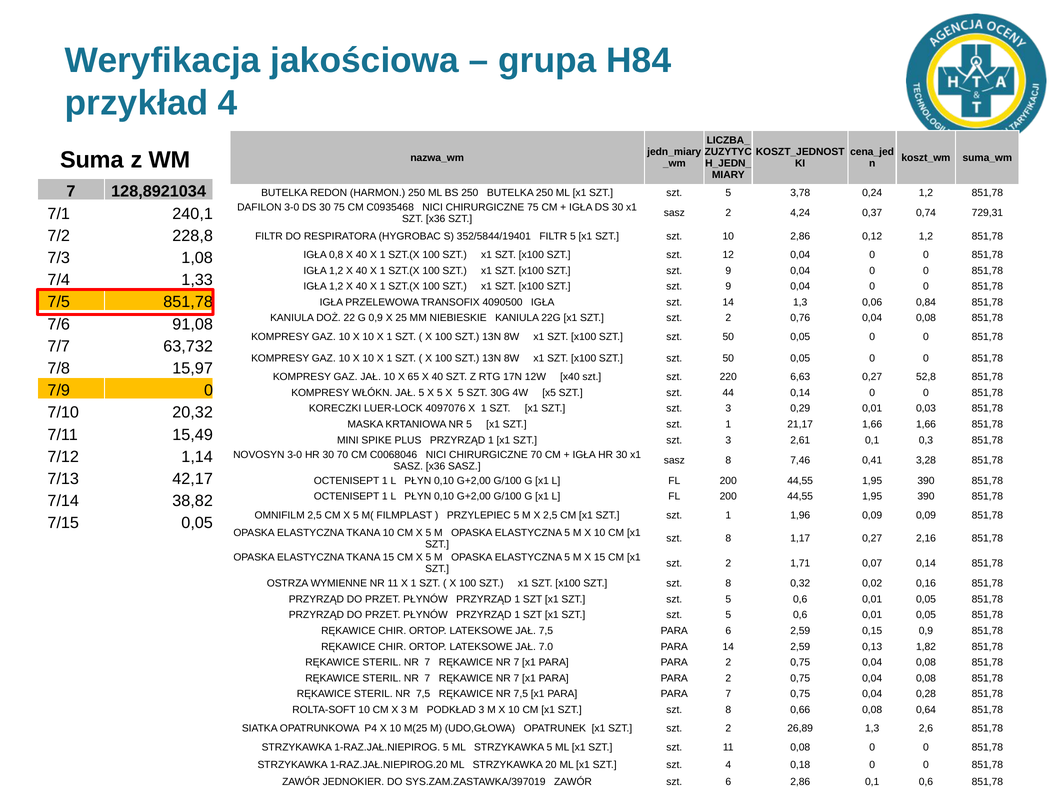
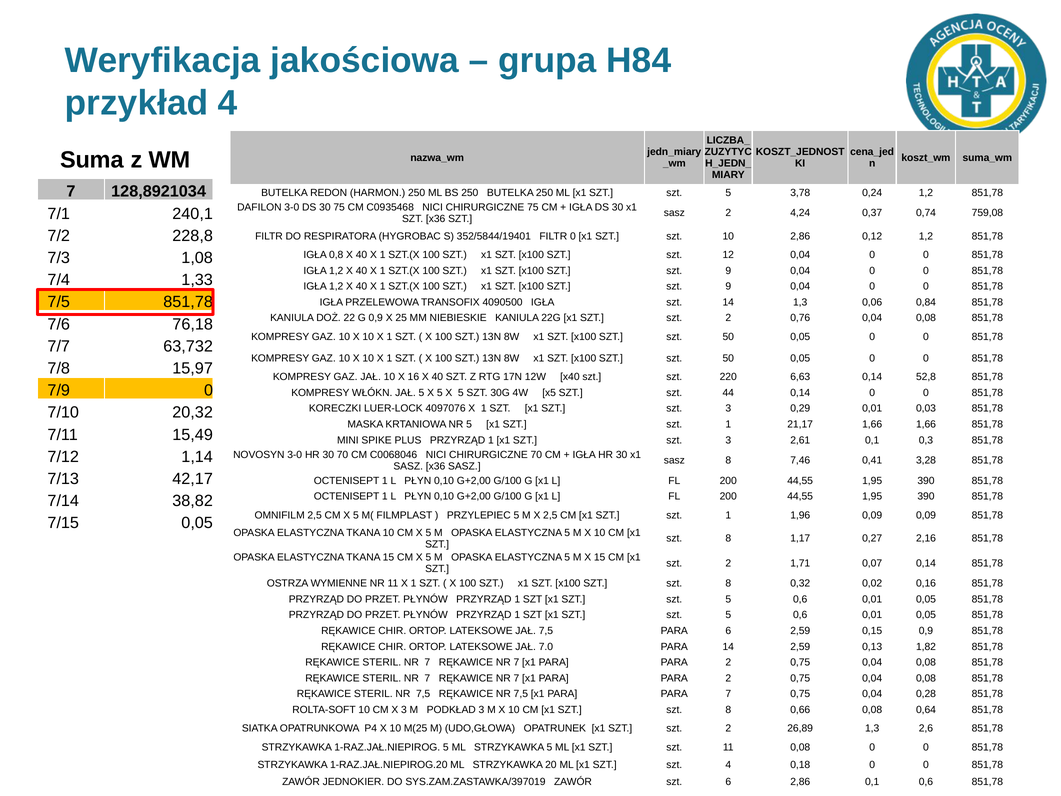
729,31: 729,31 -> 759,08 (987, 213)
FILTR 5: 5 -> 0 (573, 236)
91,08: 91,08 -> 76,18 (193, 324)
65: 65 -> 16 (413, 377)
6,63 0,27: 0,27 -> 0,14 (872, 377)
